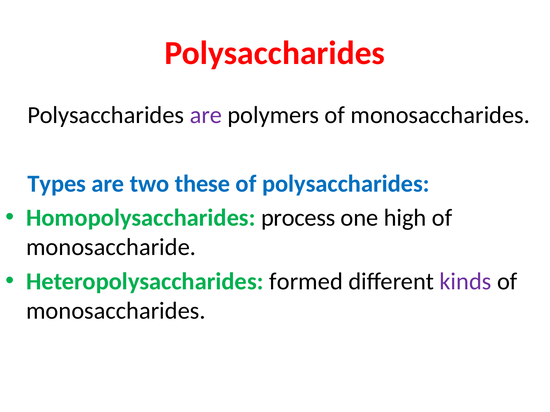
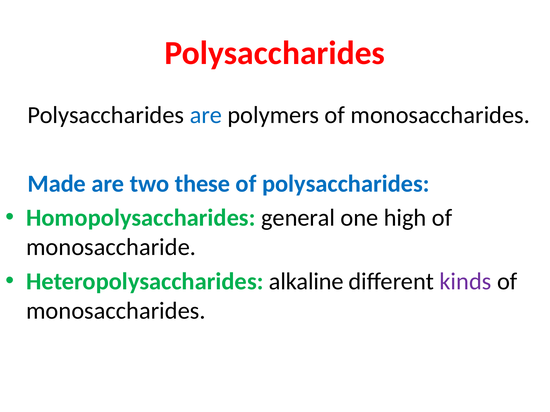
are colour: purple -> blue (206, 115)
Types: Types -> Made (57, 184)
process: process -> general (298, 218)
formed: formed -> alkaline (306, 282)
